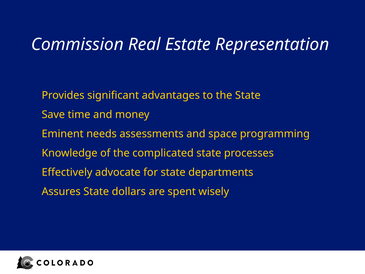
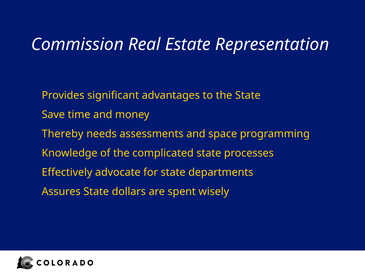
Eminent: Eminent -> Thereby (63, 134)
